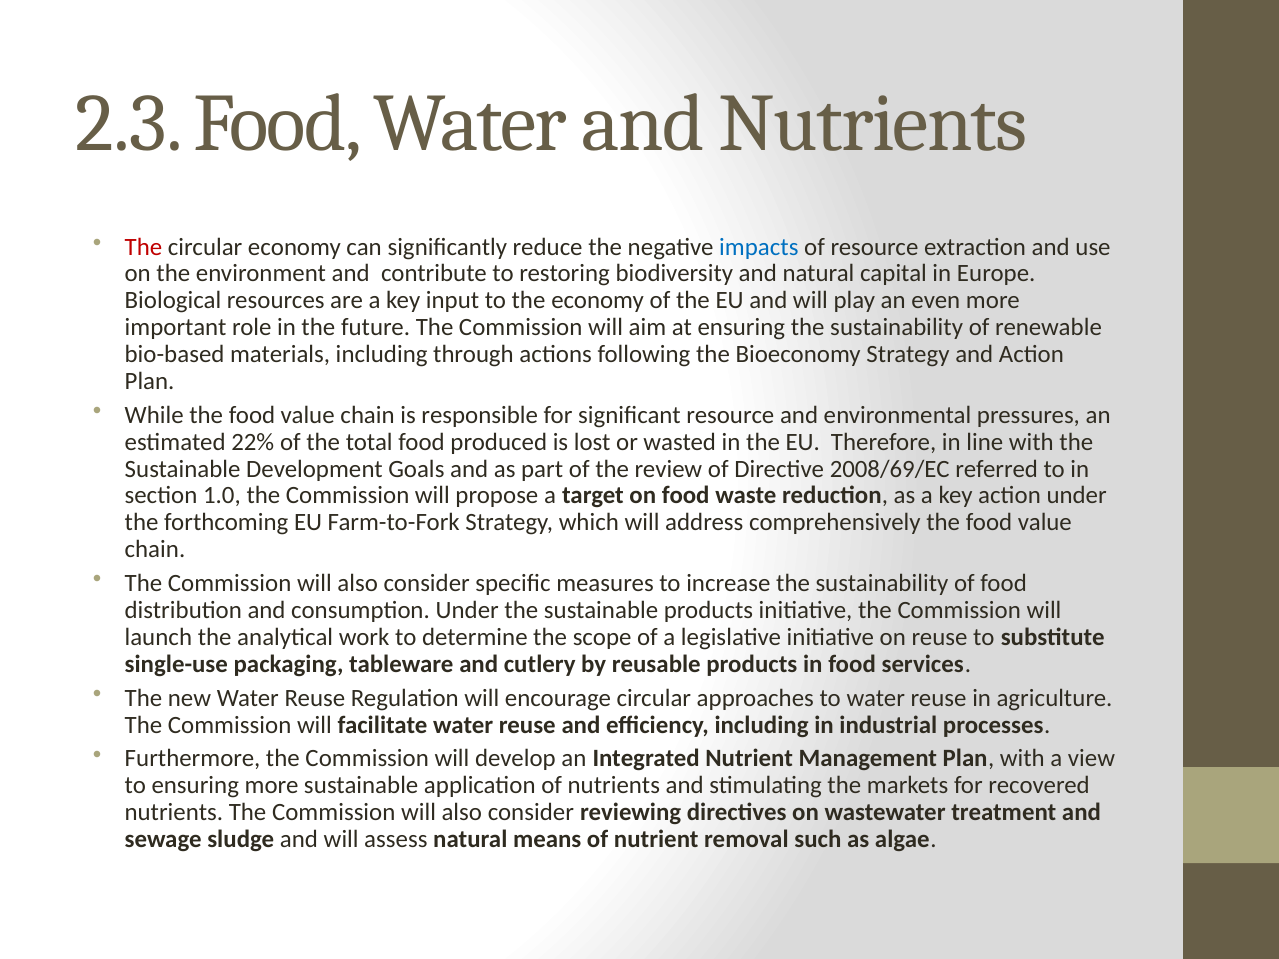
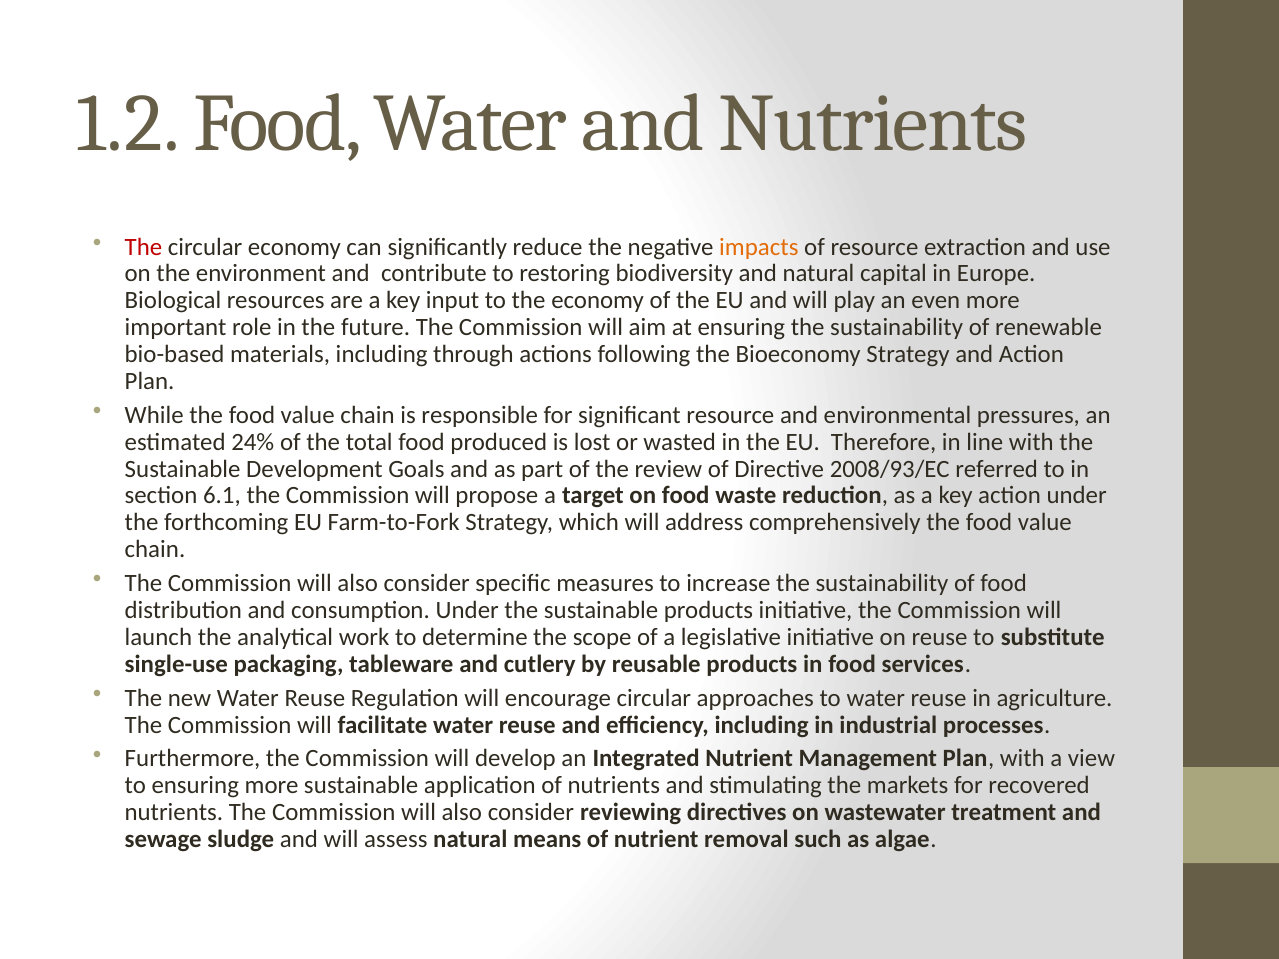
2.3: 2.3 -> 1.2 (129, 124)
impacts colour: blue -> orange (759, 247)
22%: 22% -> 24% (253, 442)
2008/69/EC: 2008/69/EC -> 2008/93/EC (890, 469)
1.0: 1.0 -> 6.1 (222, 496)
